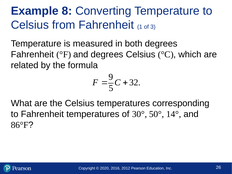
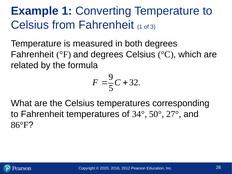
Example 8: 8 -> 1 (67, 11)
30°: 30° -> 34° (139, 114)
14°: 14° -> 27° (174, 114)
